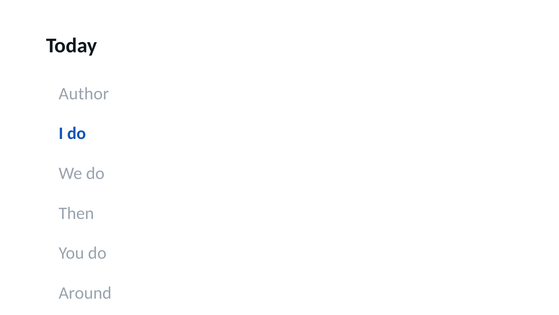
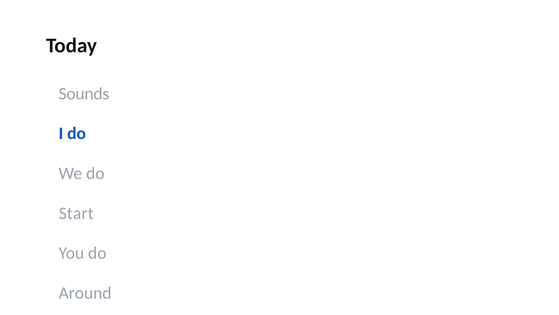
Author: Author -> Sounds (84, 93)
Then: Then -> Start (76, 213)
